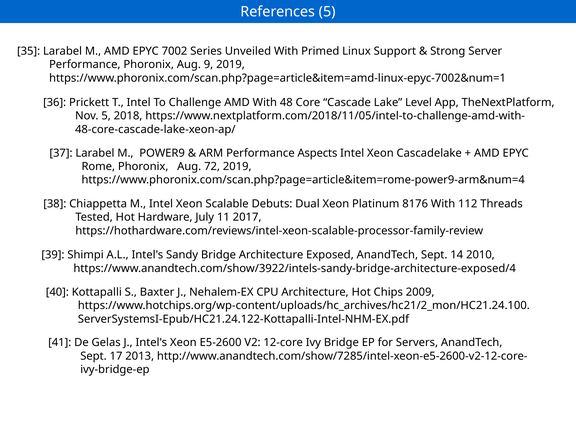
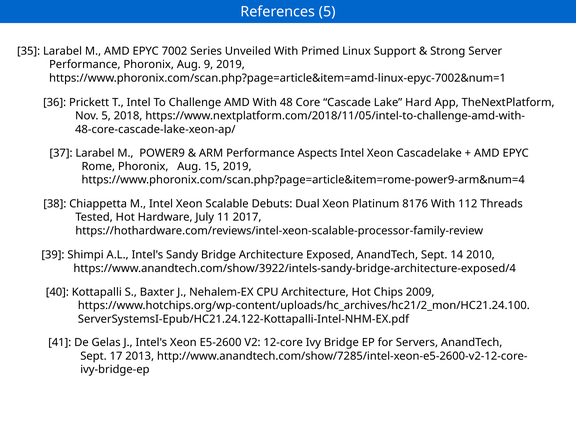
Level: Level -> Hard (418, 102)
72: 72 -> 15 (212, 166)
